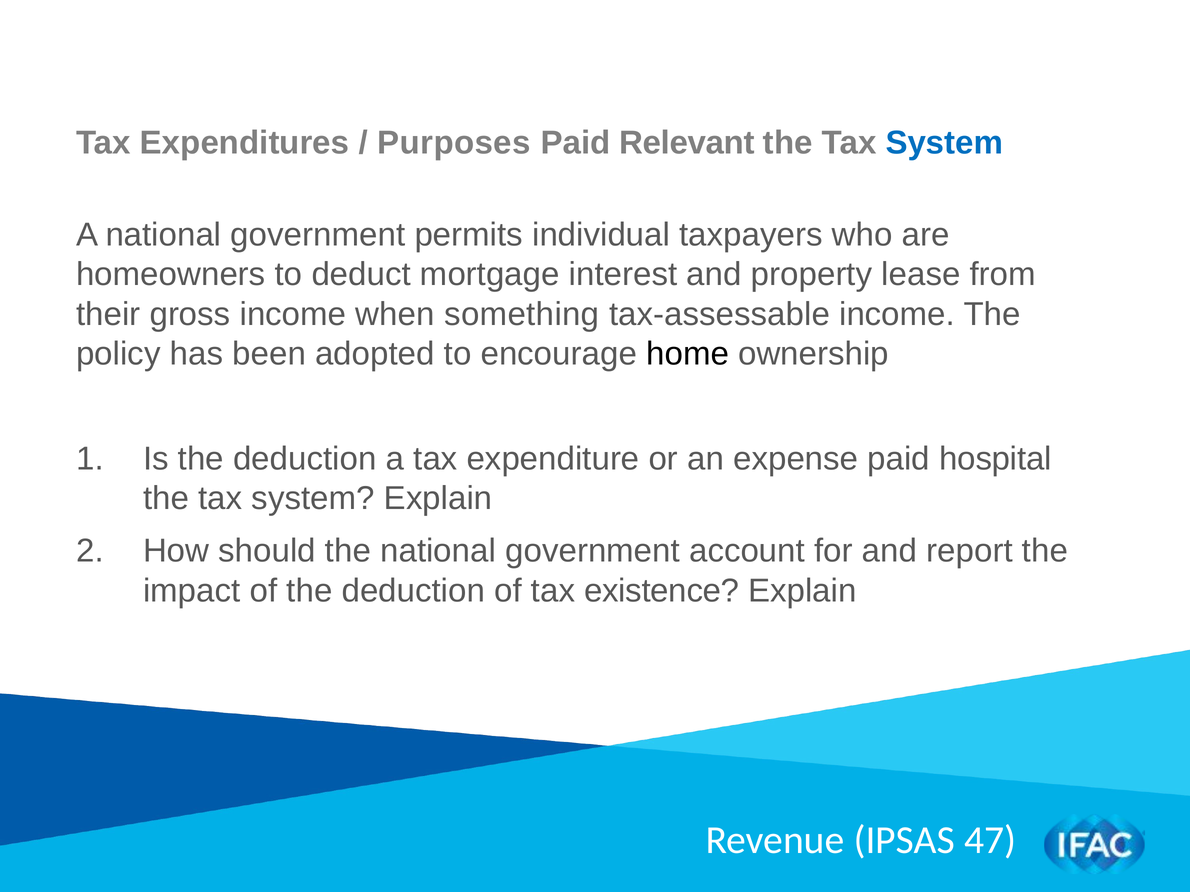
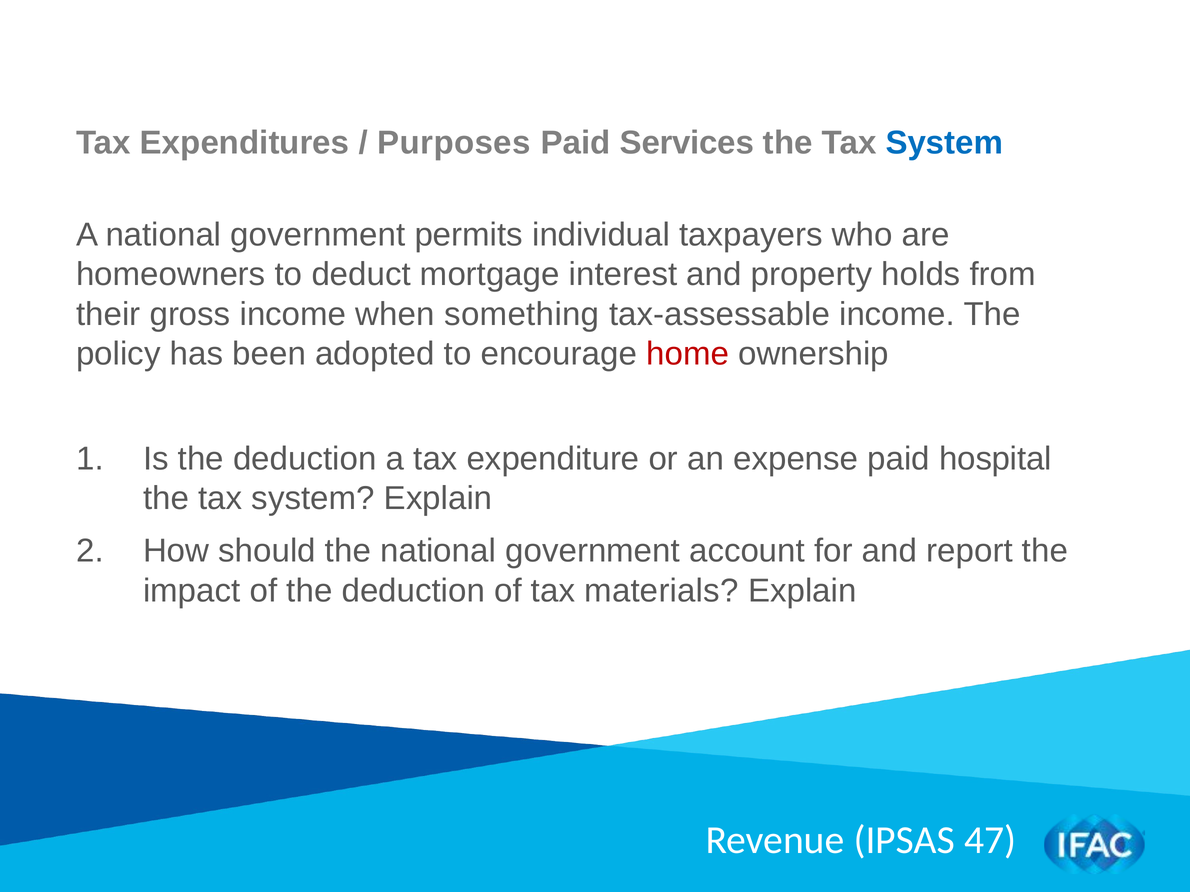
Relevant: Relevant -> Services (687, 143)
lease: lease -> holds (921, 275)
home colour: black -> red (688, 354)
existence: existence -> materials (661, 591)
